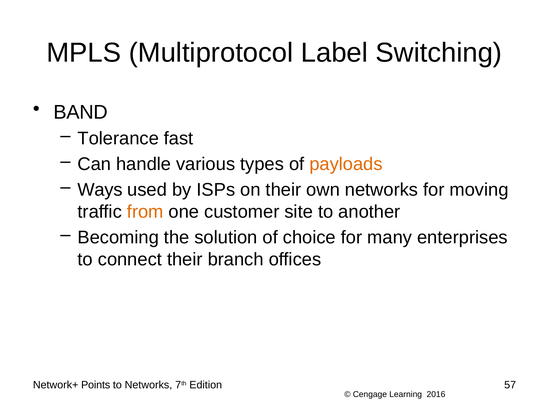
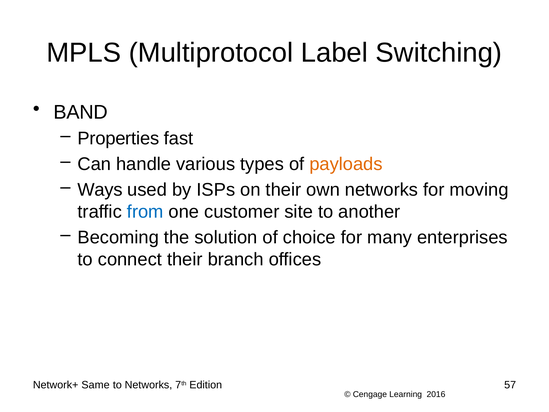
Tolerance: Tolerance -> Properties (118, 139)
from colour: orange -> blue (145, 212)
Points: Points -> Same (96, 385)
